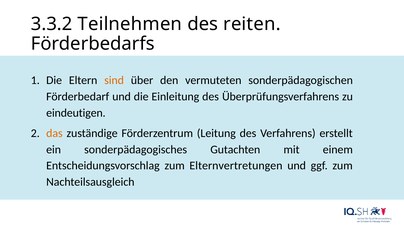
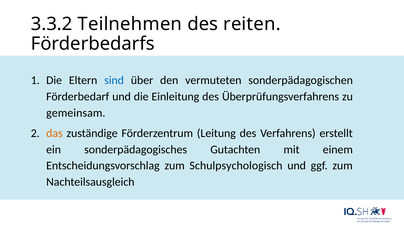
sind colour: orange -> blue (114, 81)
eindeutigen: eindeutigen -> gemeinsam (76, 113)
Elternvertretungen: Elternvertretungen -> Schulpsychologisch (236, 166)
